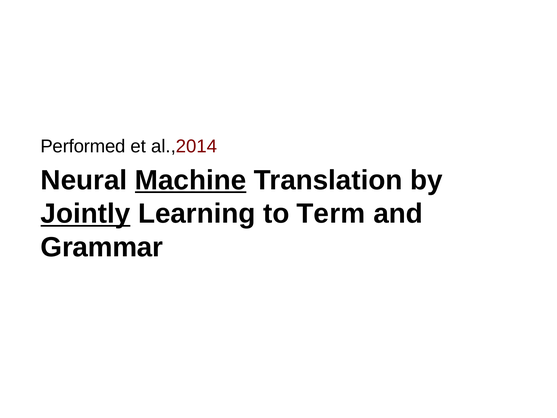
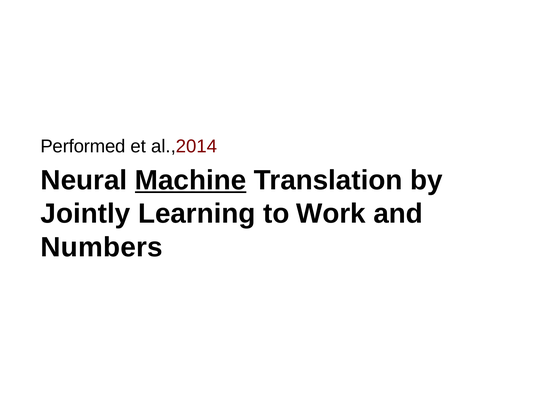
Jointly underline: present -> none (85, 214)
Term: Term -> Work (331, 214)
Grammar: Grammar -> Numbers (102, 247)
